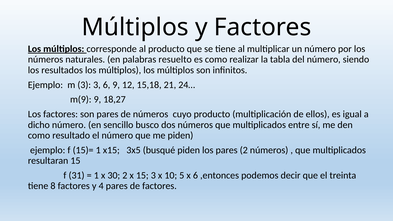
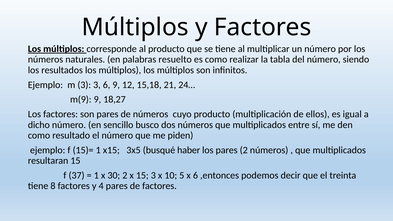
busqué piden: piden -> haber (189, 150)
31: 31 -> 37 (77, 175)
